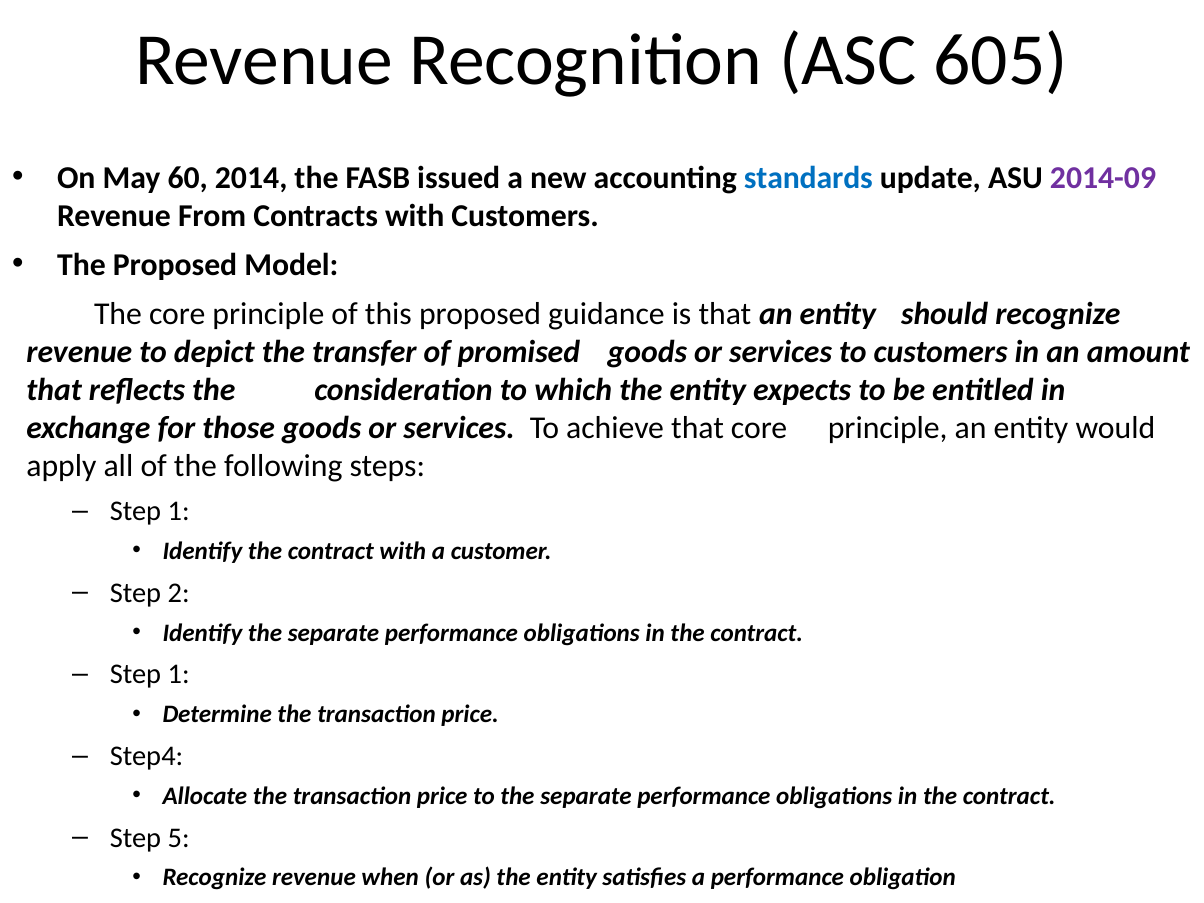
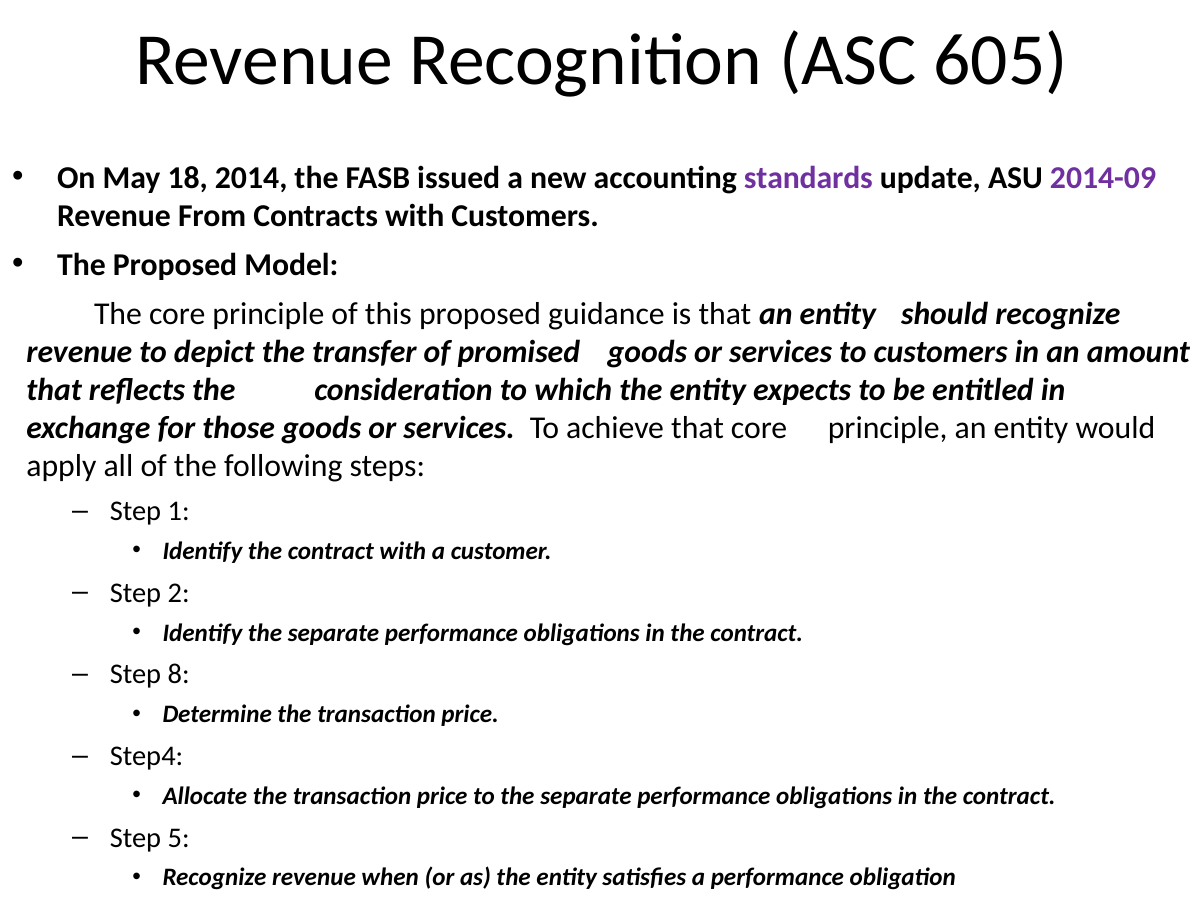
60: 60 -> 18 (188, 178)
standards colour: blue -> purple (808, 178)
1: 1 -> 8 (179, 675)
